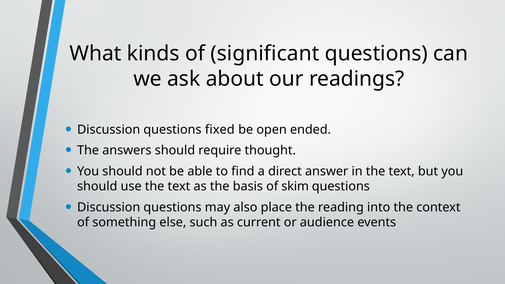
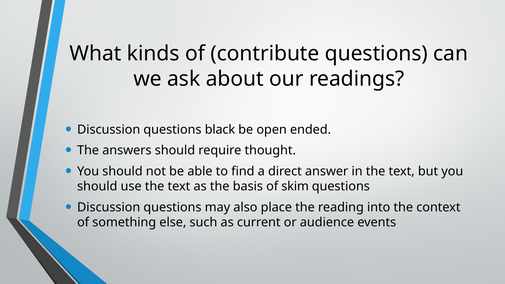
significant: significant -> contribute (265, 54)
fixed: fixed -> black (220, 130)
